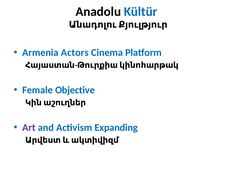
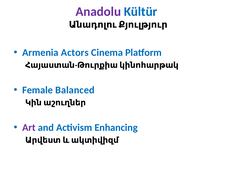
Anadolu colour: black -> purple (98, 12)
Objective: Objective -> Balanced (75, 90)
Expanding: Expanding -> Enhancing (116, 127)
